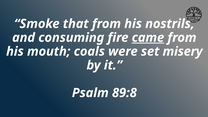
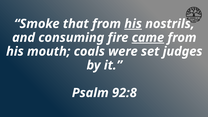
his underline: none -> present (133, 24)
misery: misery -> judges (183, 51)
89:8: 89:8 -> 92:8 (124, 93)
